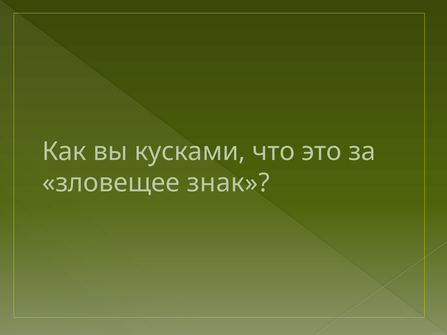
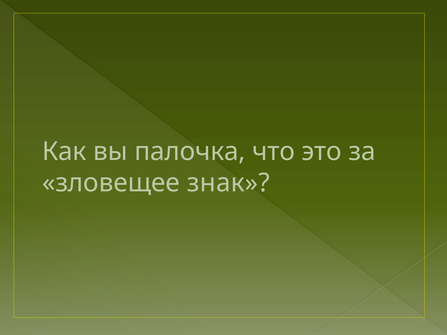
кусками: кусками -> палочка (190, 152)
